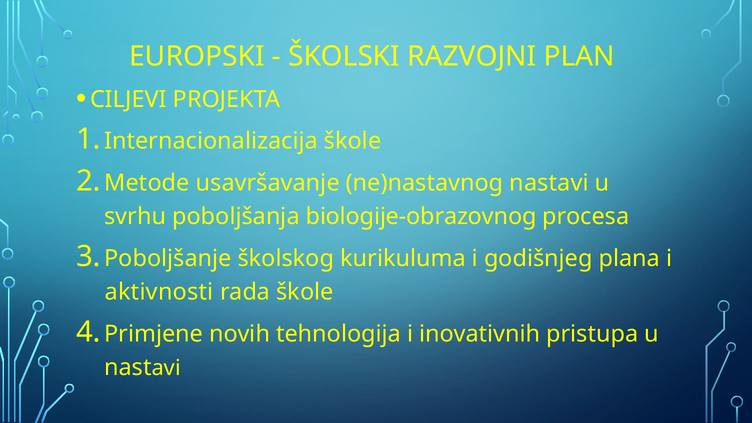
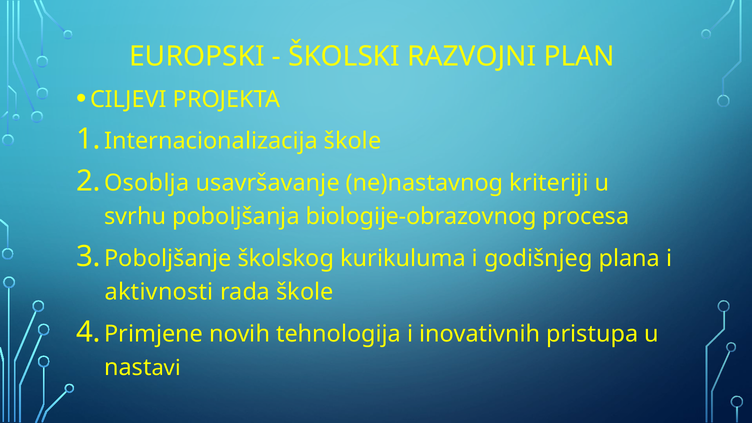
Metode: Metode -> Osoblja (147, 183)
ne)nastavnog nastavi: nastavi -> kriteriji (549, 183)
